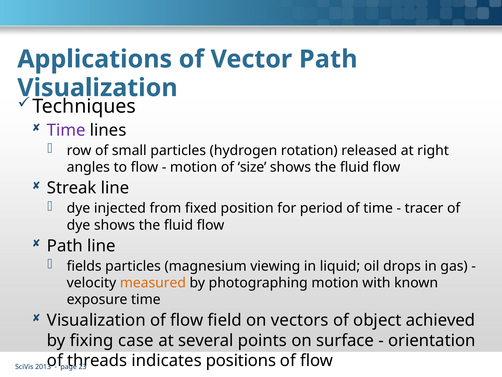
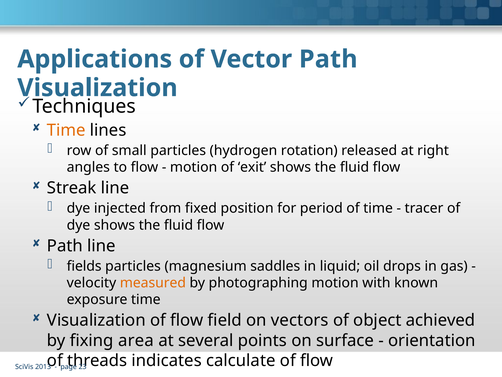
Time colour: purple -> orange (66, 130)
size: size -> exit (252, 167)
viewing: viewing -> saddles (275, 266)
case: case -> area (136, 340)
positions: positions -> calculate (241, 360)
